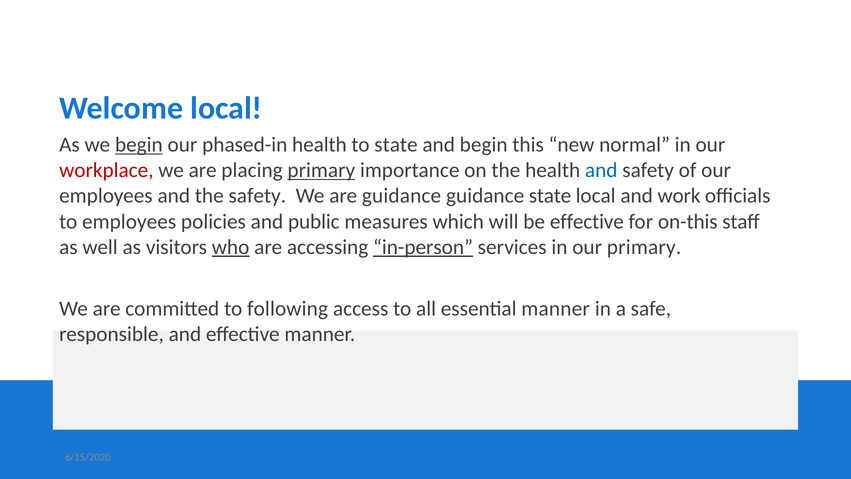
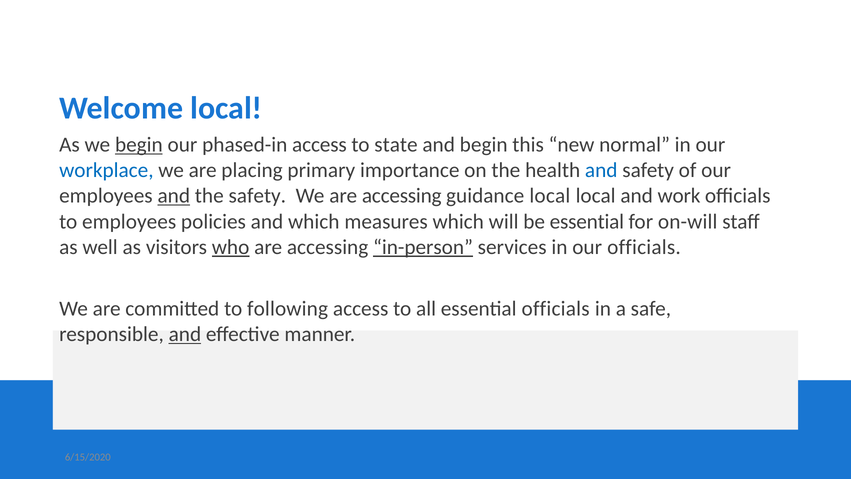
phased-in health: health -> access (319, 145)
workplace colour: red -> blue (106, 170)
primary underline: present -> none (321, 170)
and underline: none -> present (174, 196)
We are guidance: guidance -> accessing (402, 196)
guidance state: state -> local (550, 196)
and public: public -> which (314, 221)
be effective: effective -> essential (587, 221)
on-this: on-this -> on-will (688, 221)
our primary: primary -> officials (644, 247)
essential manner: manner -> officials (556, 309)
and underline: none -> present (185, 334)
